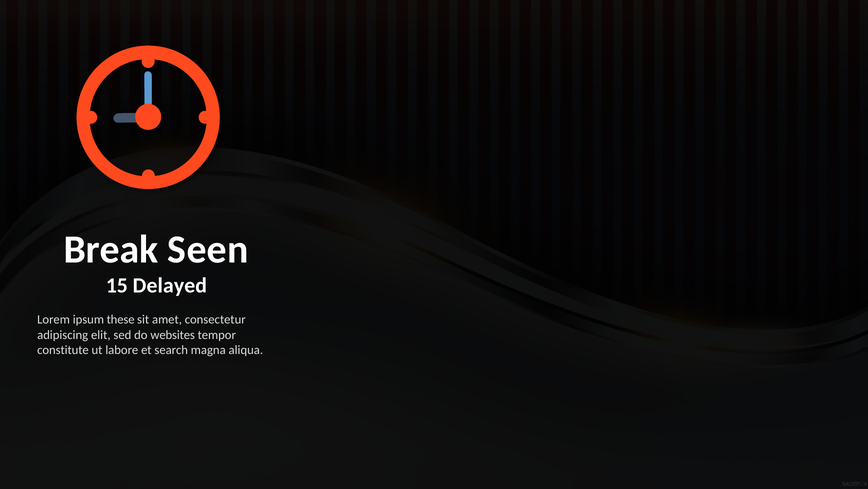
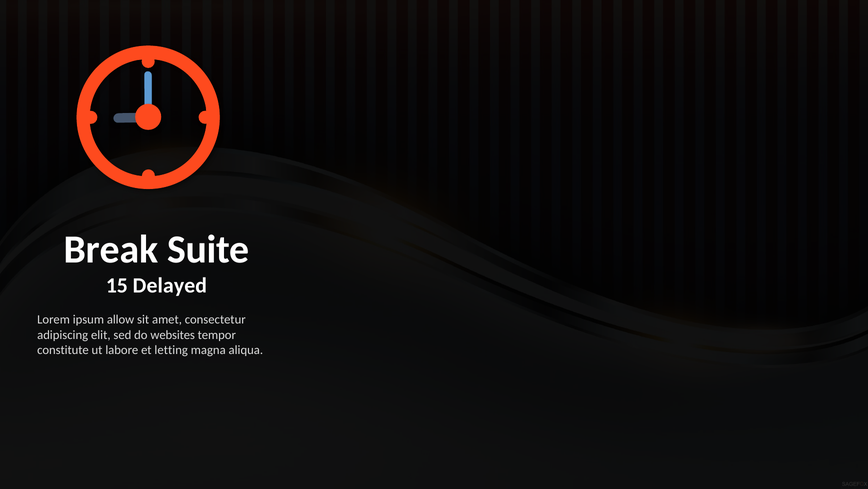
Seen: Seen -> Suite (208, 249)
these: these -> allow (121, 319)
search: search -> letting (171, 350)
